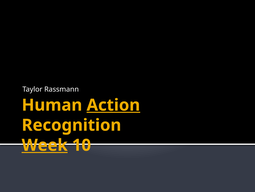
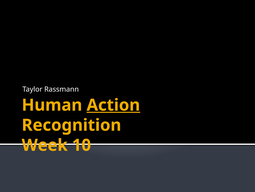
Week underline: present -> none (45, 145)
